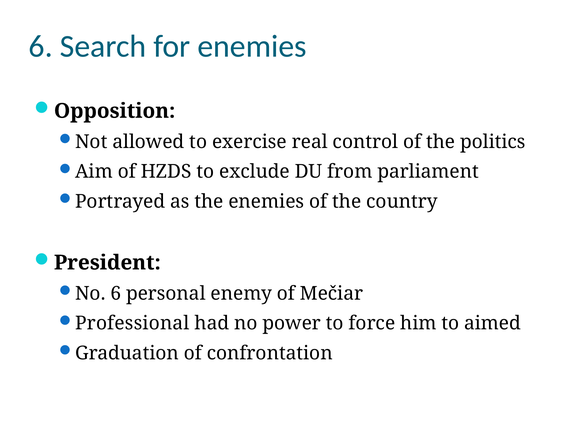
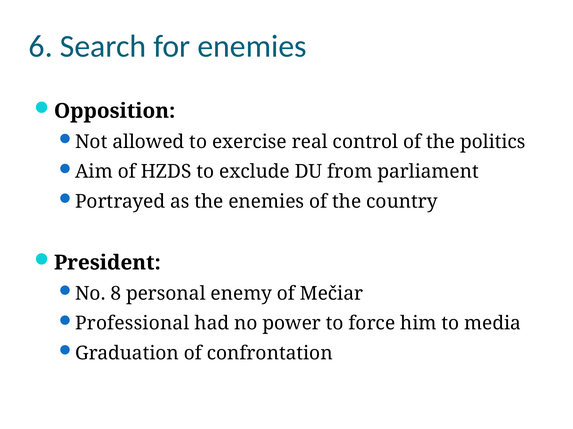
No 6: 6 -> 8 (116, 294)
aimed: aimed -> media (493, 324)
